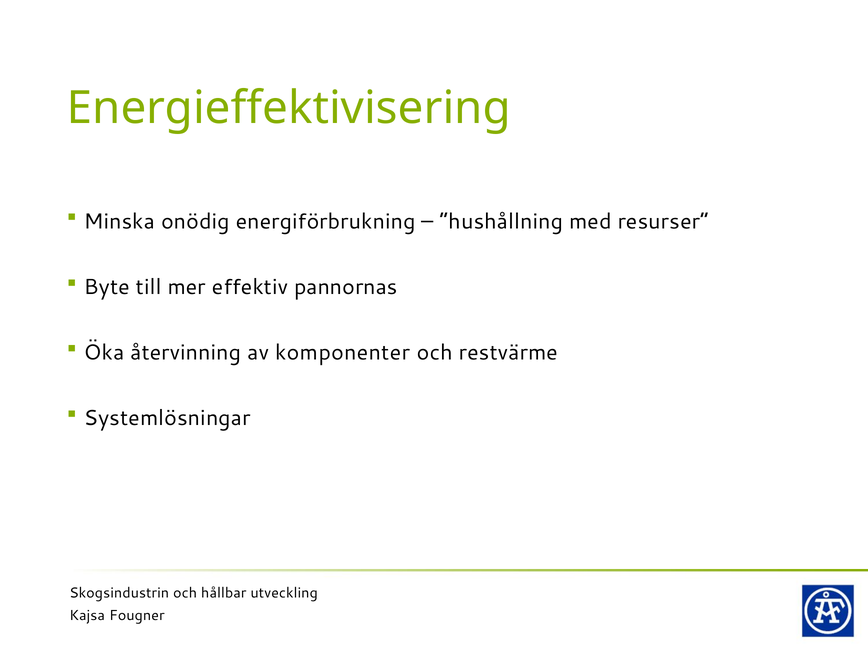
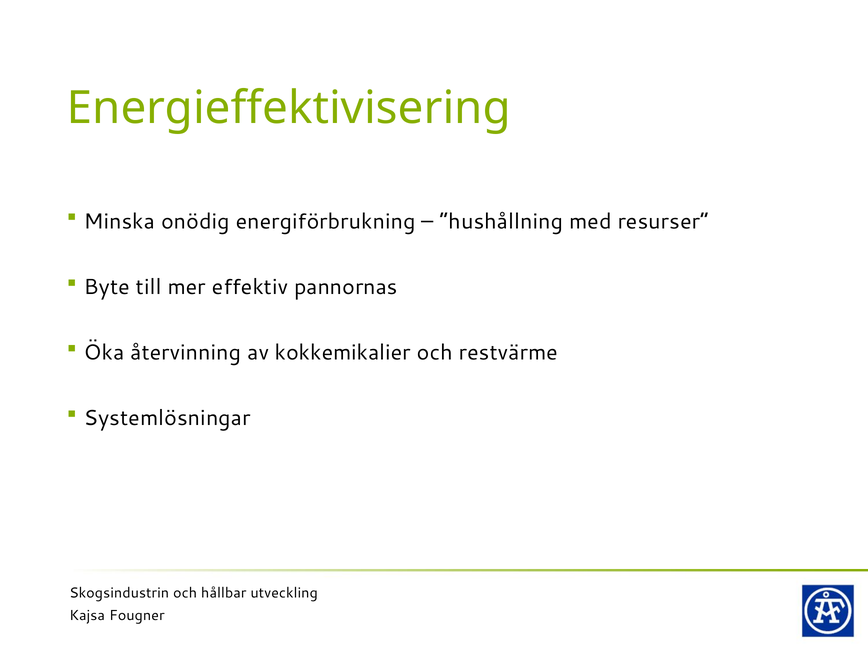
komponenter: komponenter -> kokkemikalier (343, 353)
